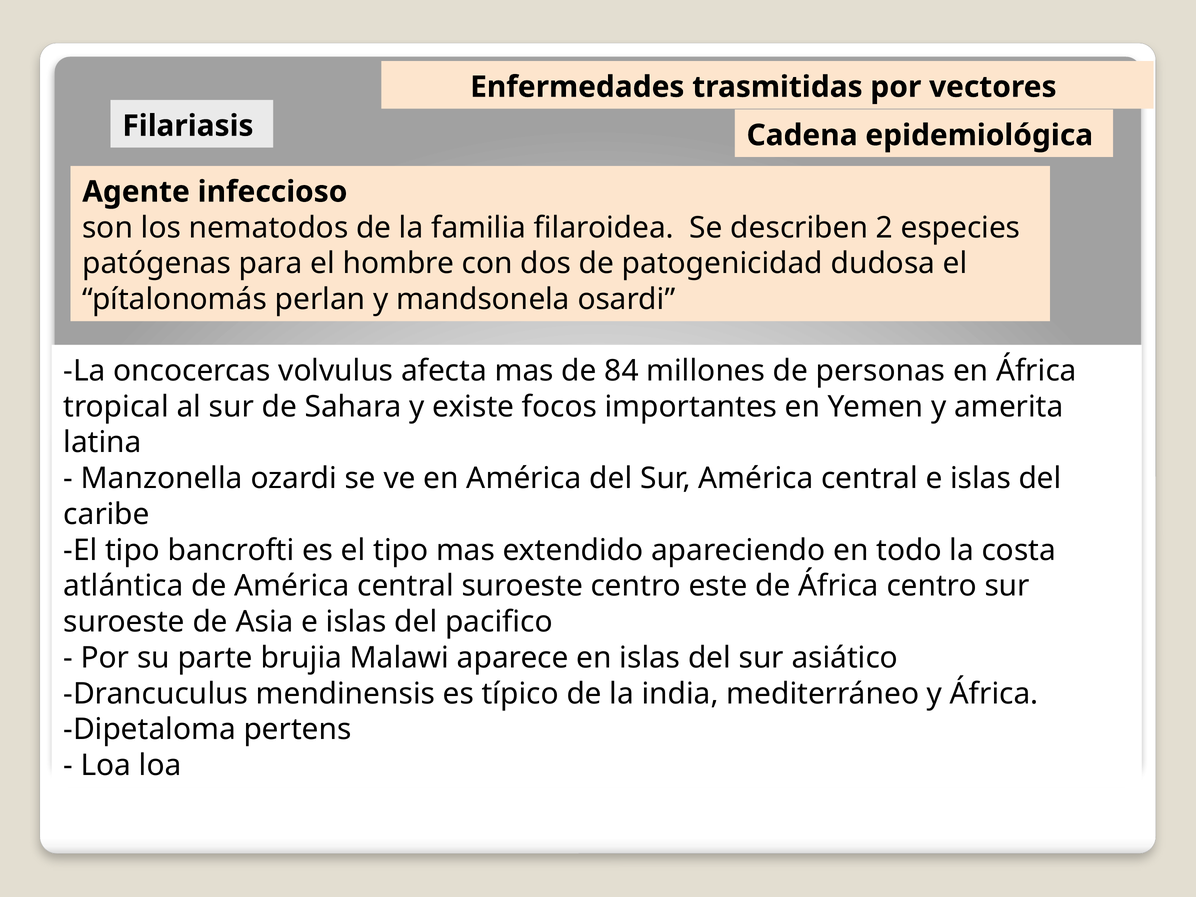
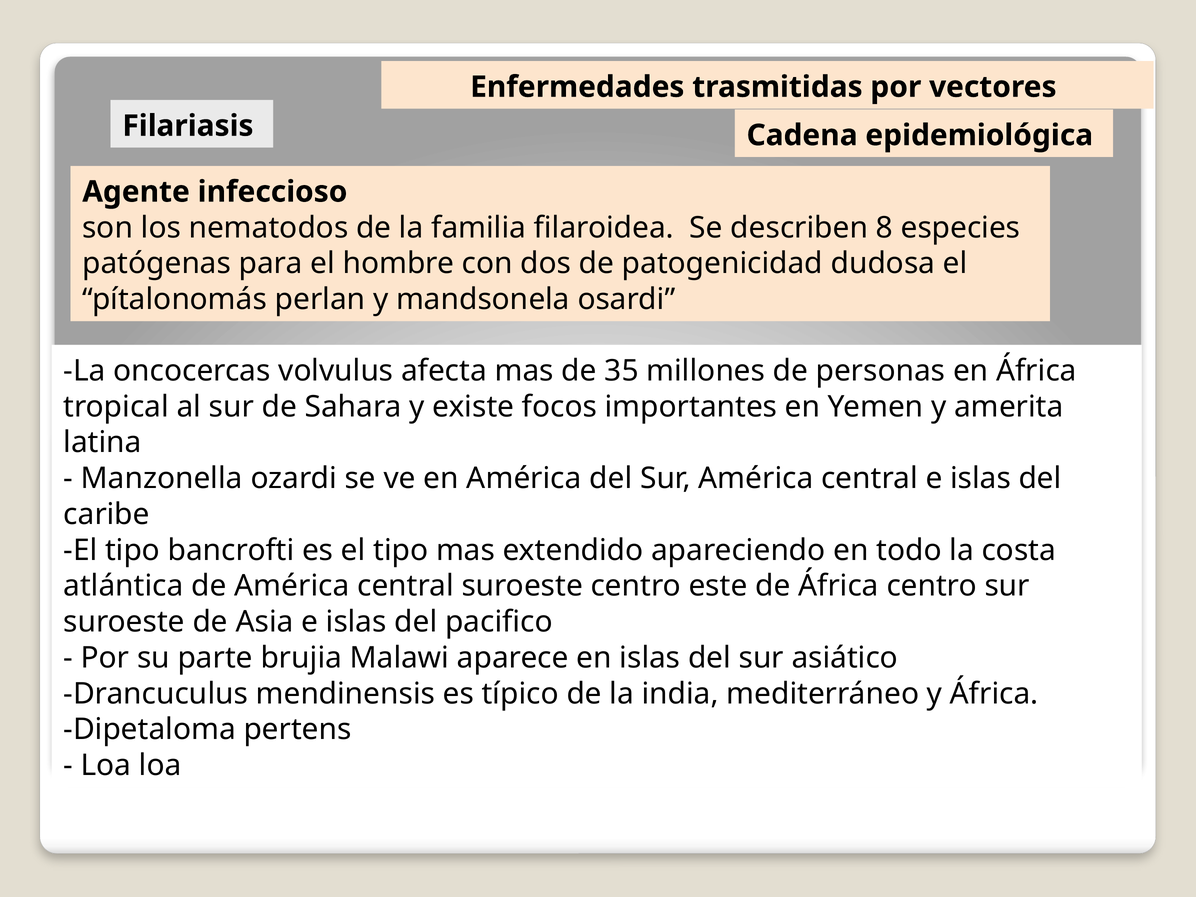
2: 2 -> 8 (884, 228)
84: 84 -> 35 (622, 371)
